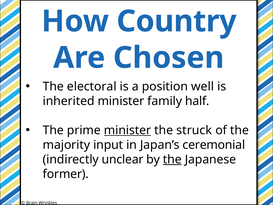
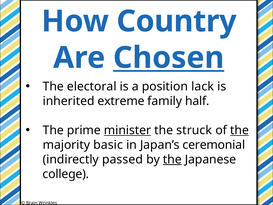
Chosen underline: none -> present (169, 58)
well: well -> lack (203, 86)
inherited minister: minister -> extreme (121, 101)
the underline: none -> present (239, 130)
input: input -> basic (108, 145)
unclear: unclear -> passed (122, 159)
former: former -> college (66, 174)
